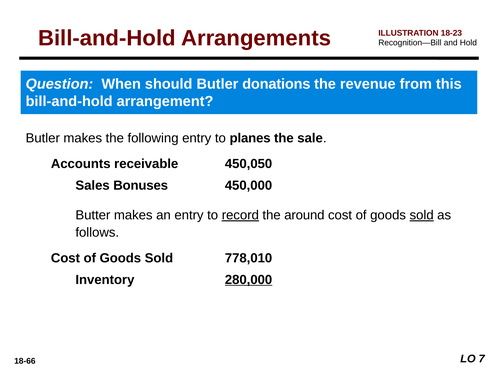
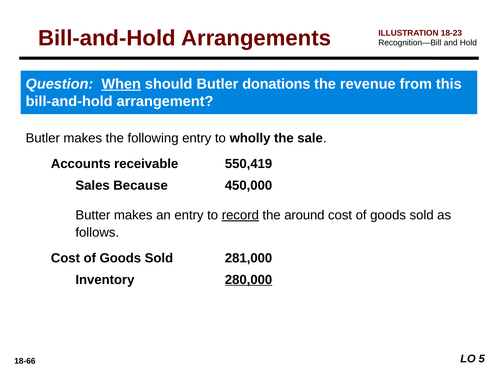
When underline: none -> present (121, 84)
planes: planes -> wholly (250, 138)
450,050: 450,050 -> 550,419 (249, 164)
Bonuses: Bonuses -> Because (141, 185)
sold underline: present -> none (422, 215)
778,010: 778,010 -> 281,000 (249, 258)
7: 7 -> 5 (482, 358)
